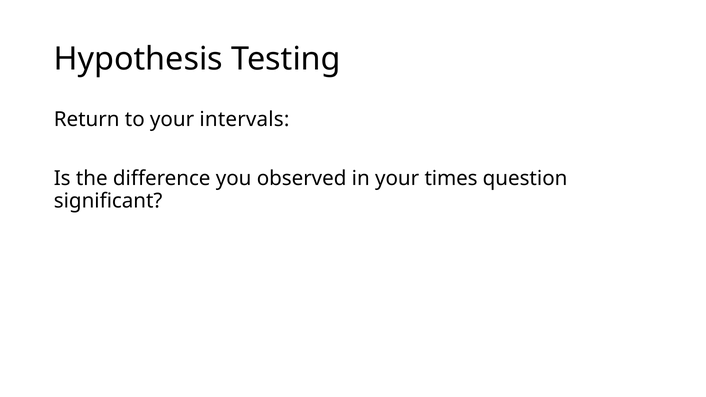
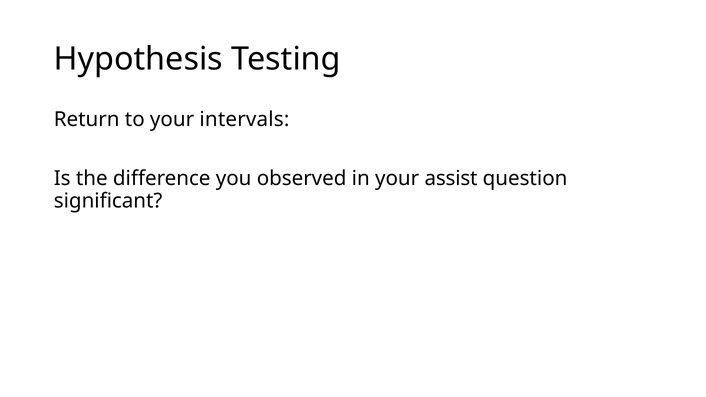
times: times -> assist (451, 179)
